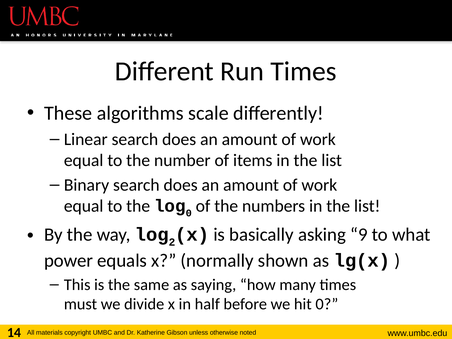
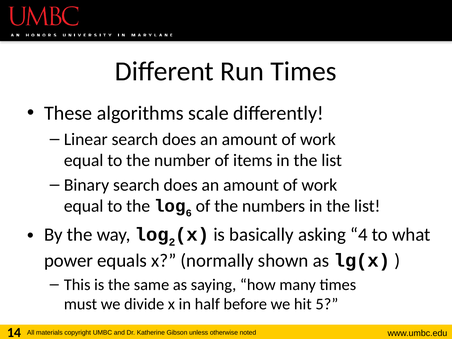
0: 0 -> 6 (189, 213)
9: 9 -> 4 (359, 235)
hit 0: 0 -> 5 (327, 304)
